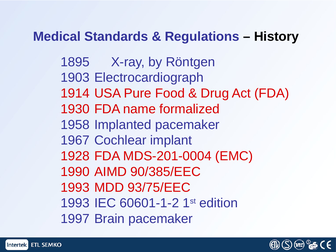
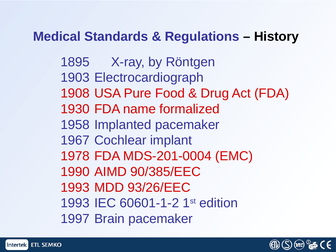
1914: 1914 -> 1908 (75, 93)
1928: 1928 -> 1978 (75, 156)
93/75/EEC: 93/75/EEC -> 93/26/EEC (159, 187)
